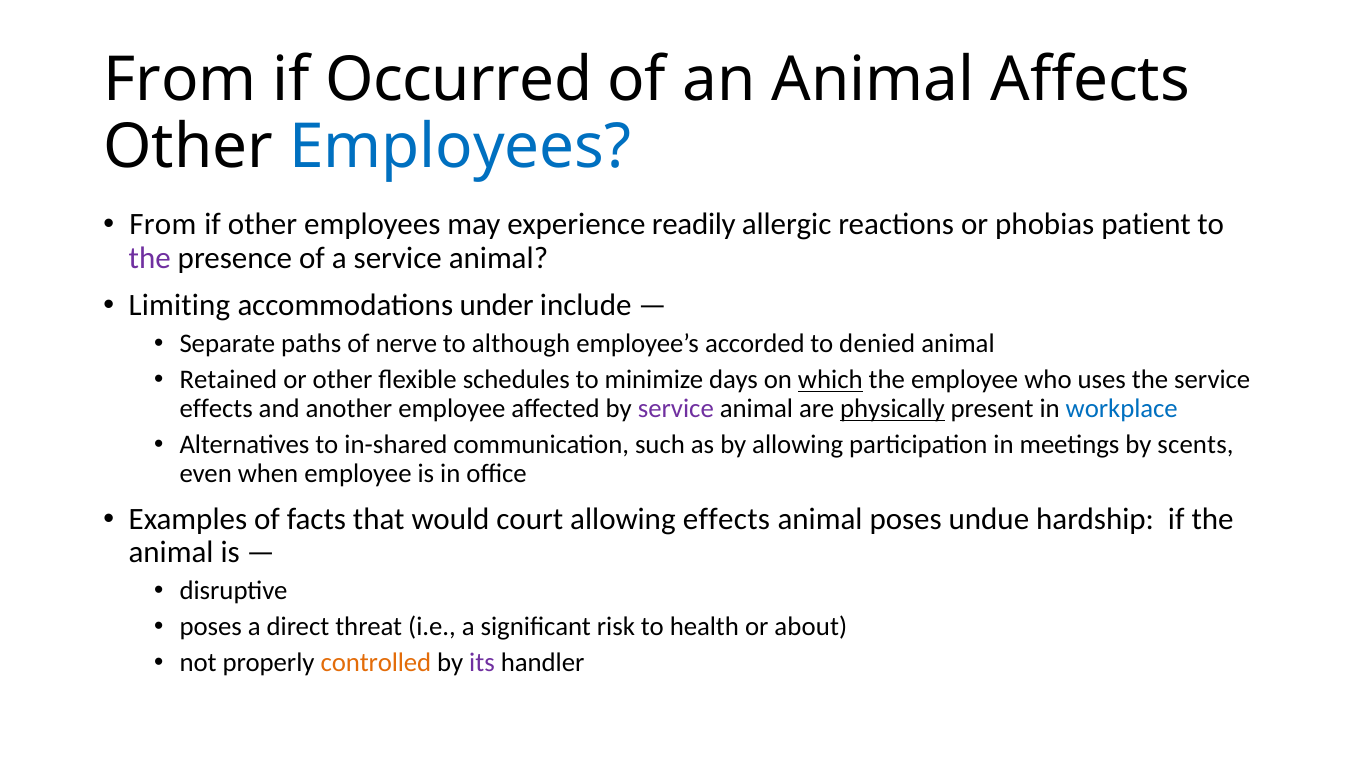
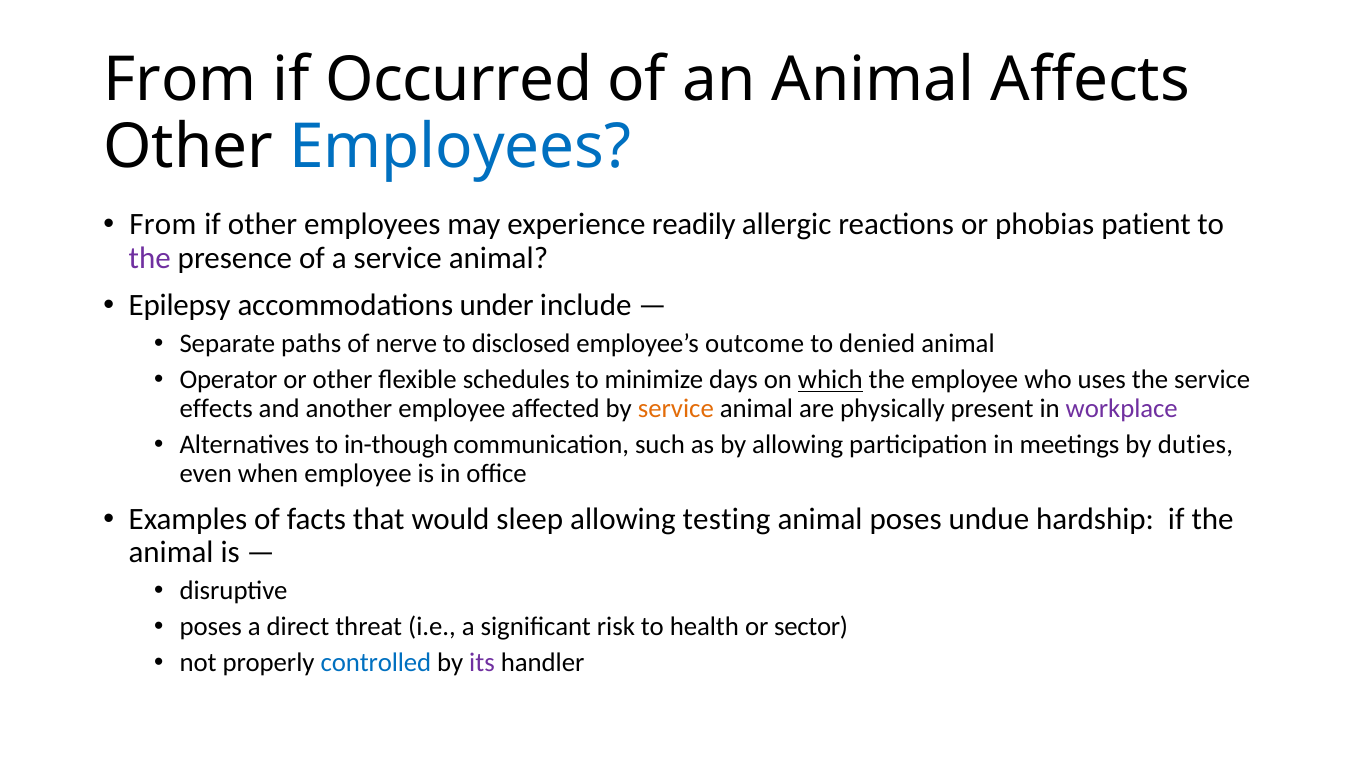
Limiting: Limiting -> Epilepsy (180, 306)
although: although -> disclosed (521, 344)
accorded: accorded -> outcome (755, 344)
Retained: Retained -> Operator (228, 380)
service colour: purple -> orange (676, 409)
physically underline: present -> none (892, 409)
workplace colour: blue -> purple (1122, 409)
in-shared: in-shared -> in-though (396, 445)
scents: scents -> duties (1195, 445)
court: court -> sleep (530, 519)
allowing effects: effects -> testing (726, 519)
about: about -> sector (811, 627)
controlled colour: orange -> blue (376, 663)
